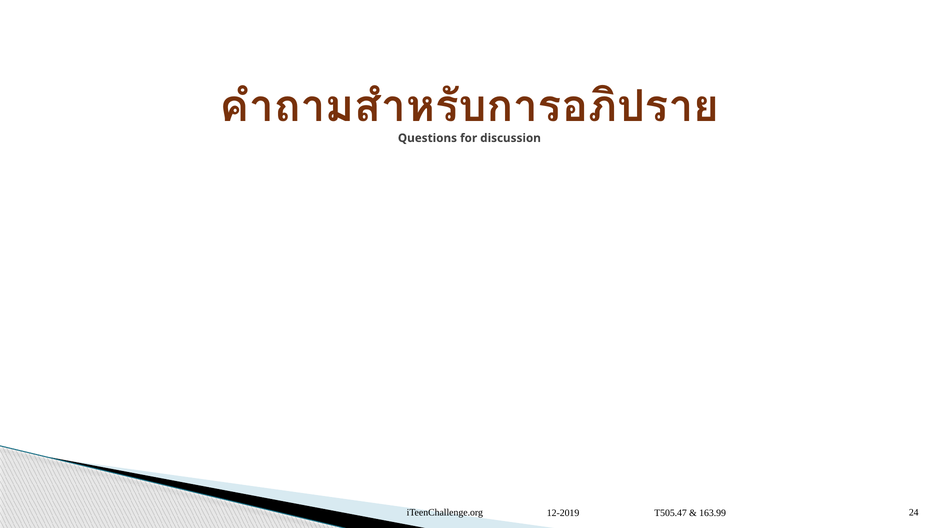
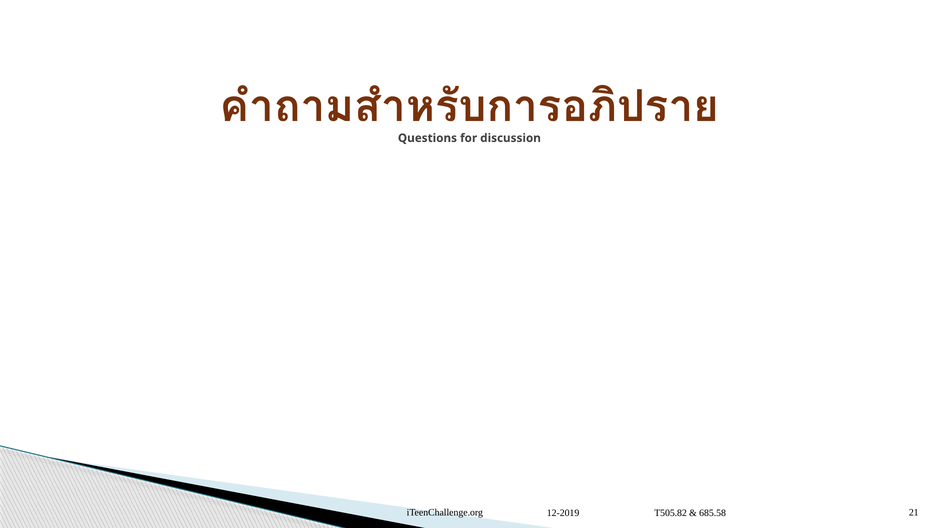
T505.47: T505.47 -> T505.82 (671, 513)
163.99: 163.99 -> 685.58 (713, 513)
24: 24 -> 21 (914, 513)
